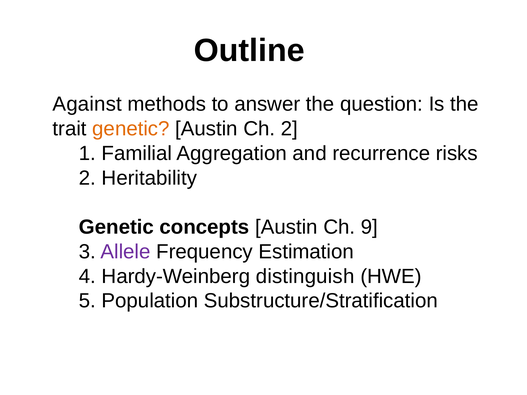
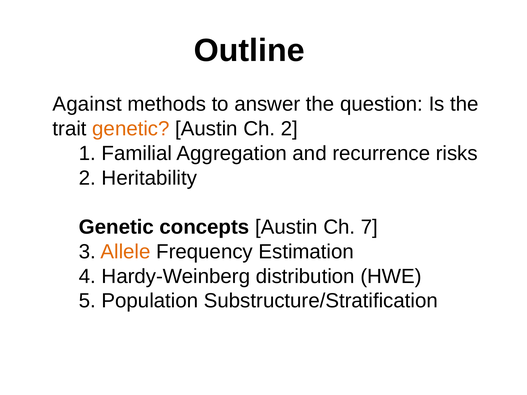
9: 9 -> 7 (369, 227)
Allele colour: purple -> orange (126, 252)
distinguish: distinguish -> distribution (305, 276)
